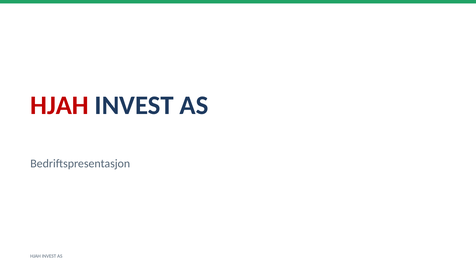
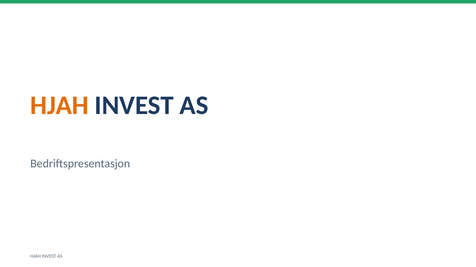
HJAH colour: red -> orange (59, 106)
